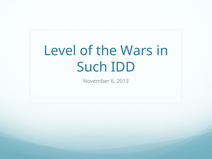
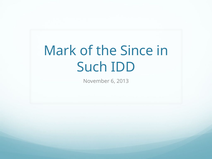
Level: Level -> Mark (60, 51)
Wars: Wars -> Since (137, 51)
